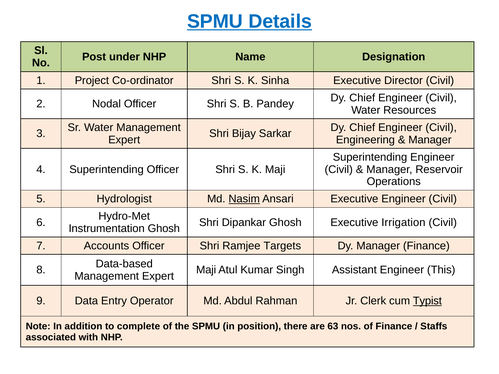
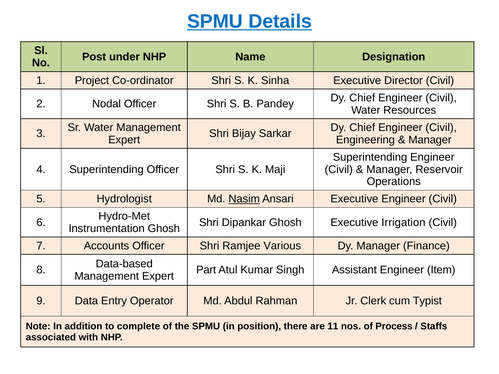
Targets: Targets -> Various (282, 246)
Maji: Maji -> Part (206, 270)
This: This -> Item (441, 270)
Typist underline: present -> none (427, 301)
63: 63 -> 11 (333, 327)
of Finance: Finance -> Process (394, 327)
